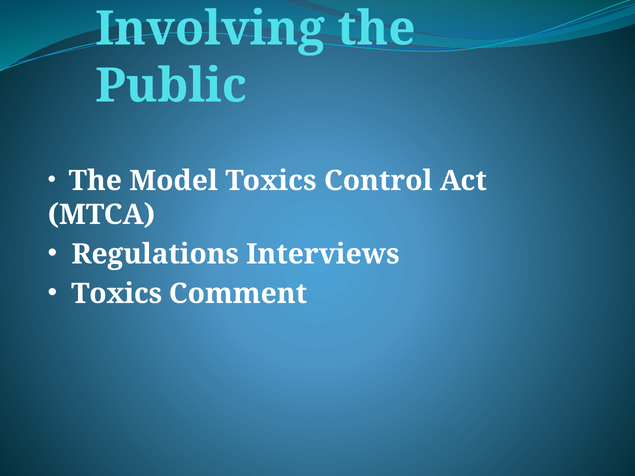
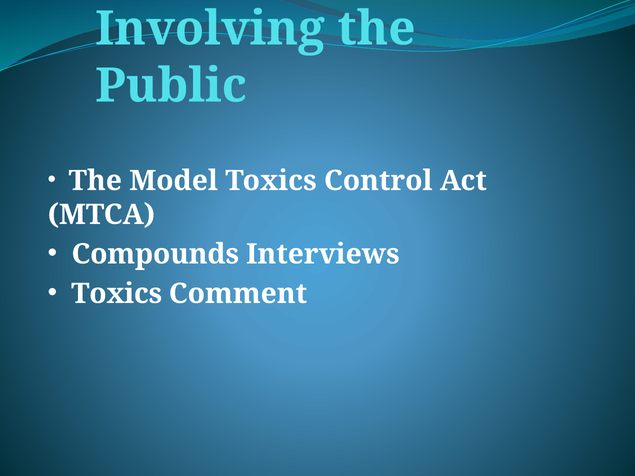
Regulations: Regulations -> Compounds (155, 254)
